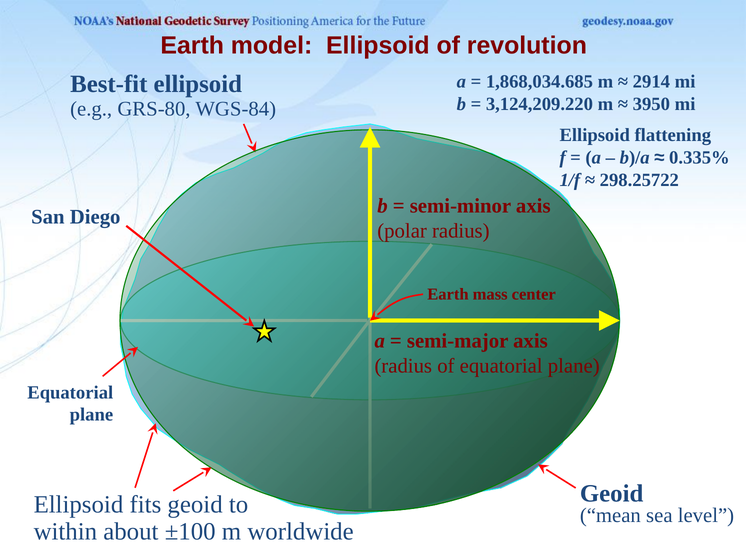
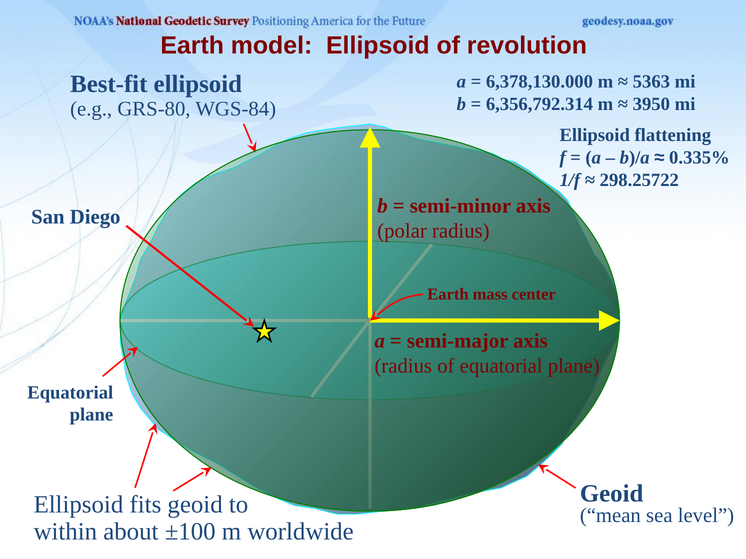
1,868,034.685: 1,868,034.685 -> 6,378,130.000 (539, 82)
2914: 2914 -> 5363 (651, 82)
3,124,209.220: 3,124,209.220 -> 6,356,792.314 (539, 104)
